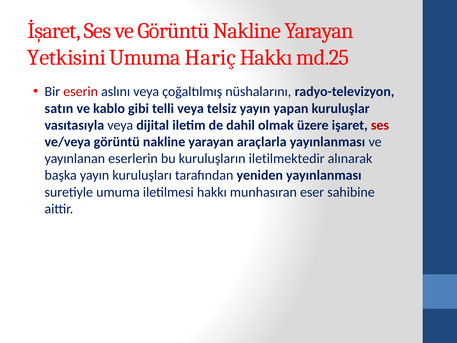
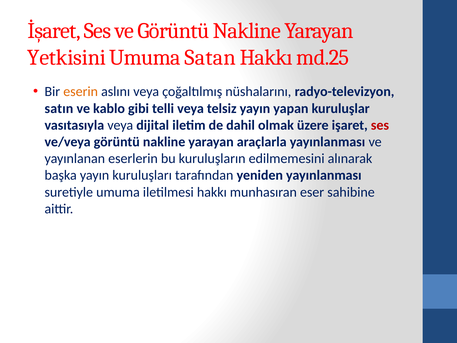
Hariç: Hariç -> Satan (210, 58)
eserin colour: red -> orange (81, 92)
iletilmektedir: iletilmektedir -> edilmemesini (287, 159)
